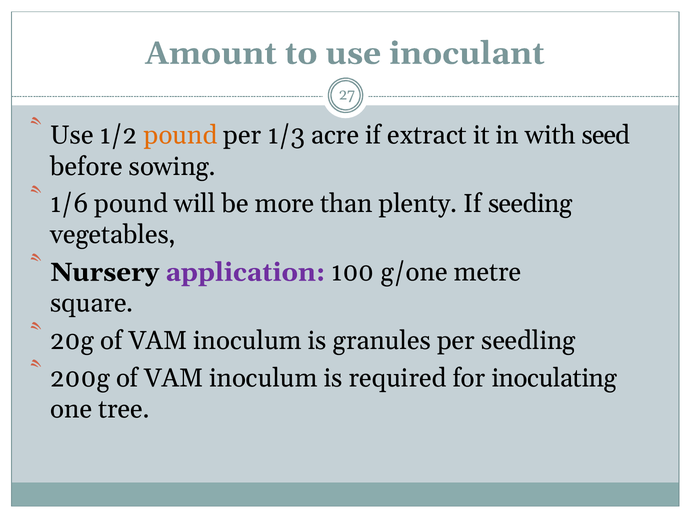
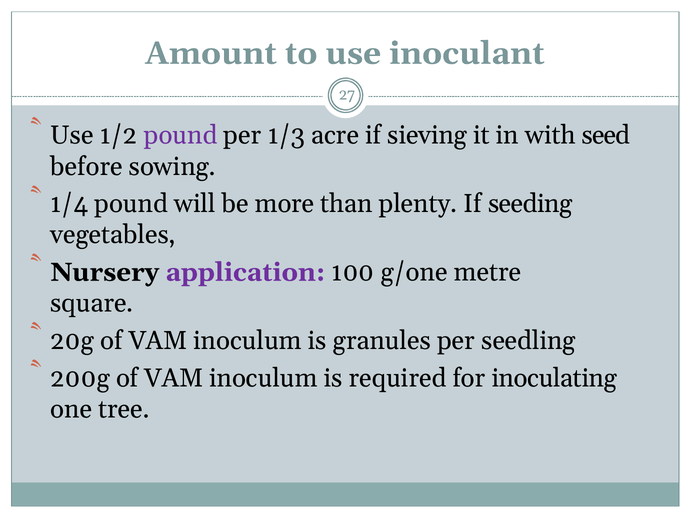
pound colour: orange -> purple (181, 135)
extract: extract -> sieving (427, 135)
1/6: 1/6 -> 1/4 (69, 204)
